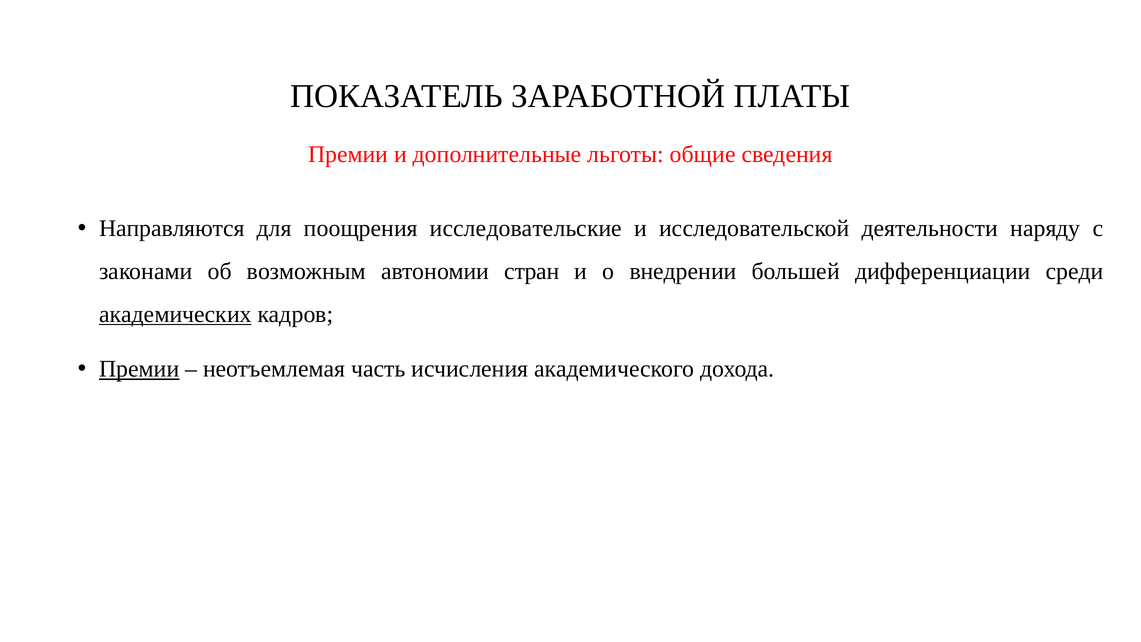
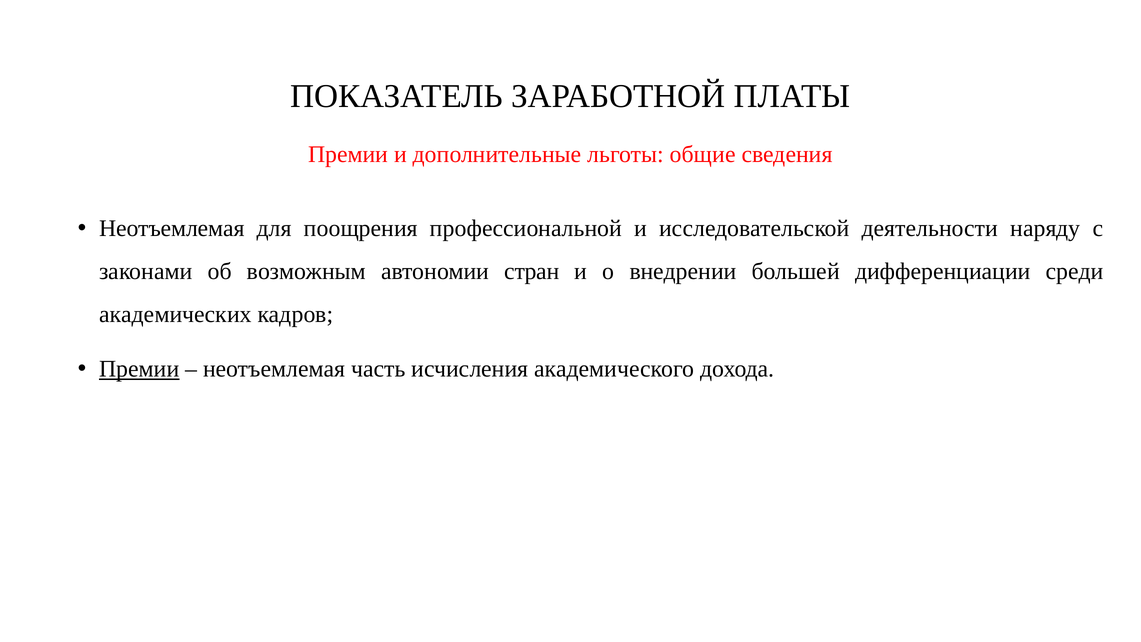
Направляются: Направляются -> Неотъемлемая (172, 228)
исследовательские: исследовательские -> профессиональной (526, 228)
академических underline: present -> none (175, 314)
